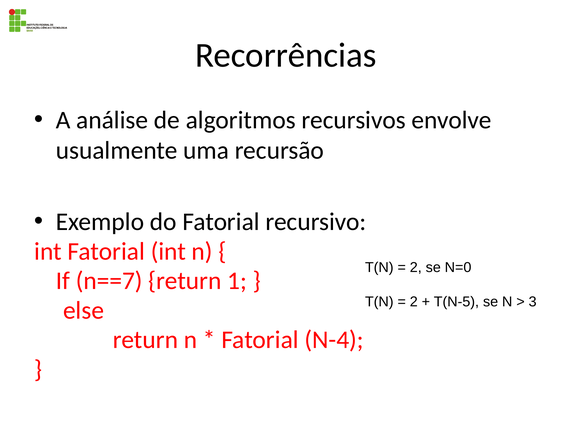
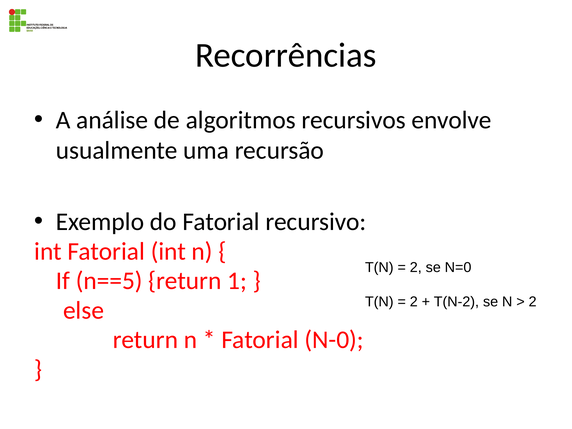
n==7: n==7 -> n==5 (109, 281)
T(N-5: T(N-5 -> T(N-2 (456, 302)
3: 3 -> 2 (533, 302)
N-4: N-4 -> N-0 (334, 340)
